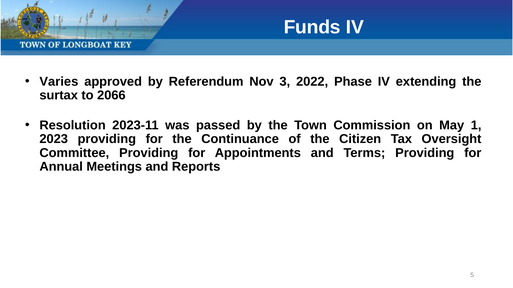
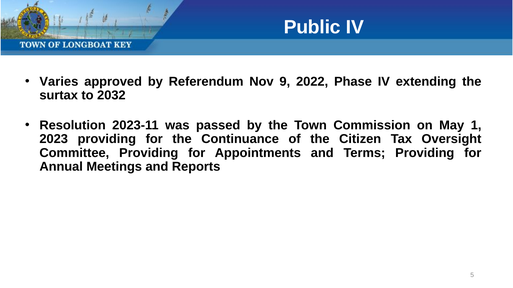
Funds: Funds -> Public (312, 27)
3: 3 -> 9 (285, 82)
2066: 2066 -> 2032 (111, 96)
